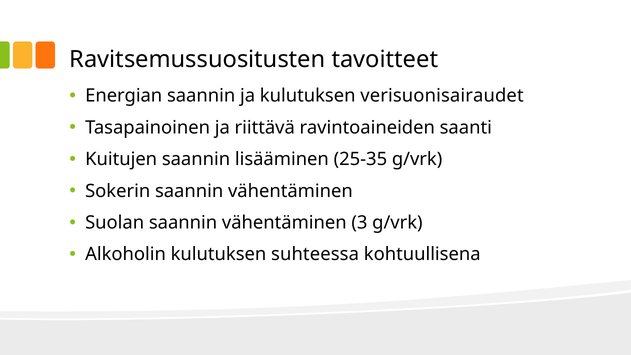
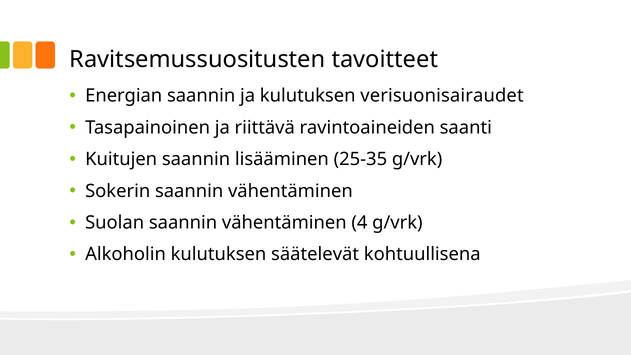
3: 3 -> 4 (359, 223)
suhteessa: suhteessa -> säätelevät (315, 254)
